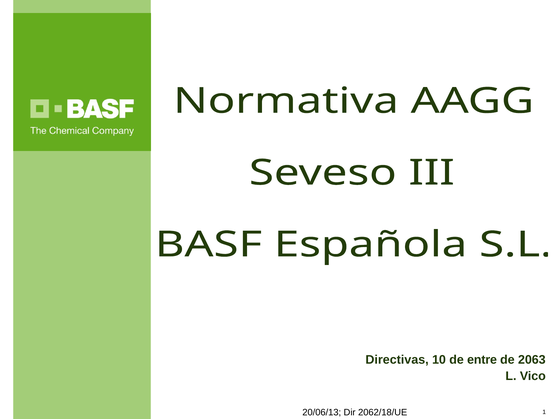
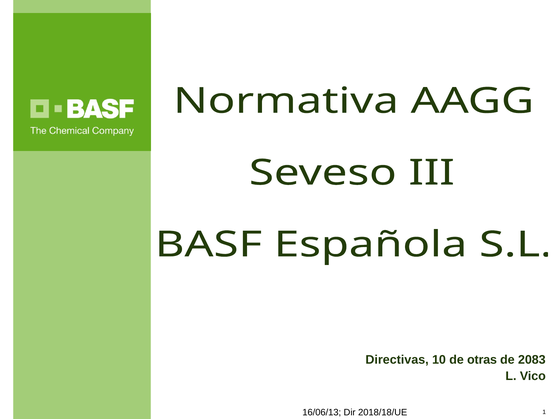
entre: entre -> otras (482, 360)
2063: 2063 -> 2083 (532, 360)
20/06/13: 20/06/13 -> 16/06/13 (322, 413)
2062/18/UE: 2062/18/UE -> 2018/18/UE (383, 413)
